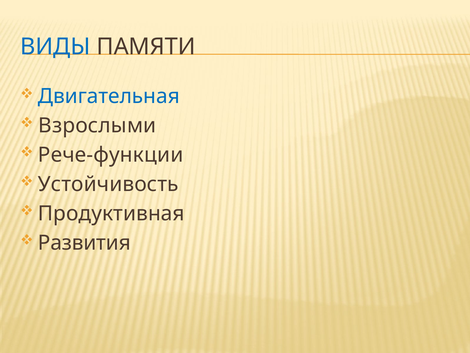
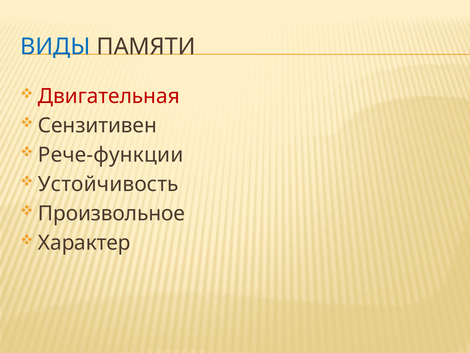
Двигательная colour: blue -> red (109, 96)
Взрослыми: Взрослыми -> Сензитивен (97, 125)
Продуктивная: Продуктивная -> Произвольное (111, 213)
Развития: Развития -> Характер (84, 242)
